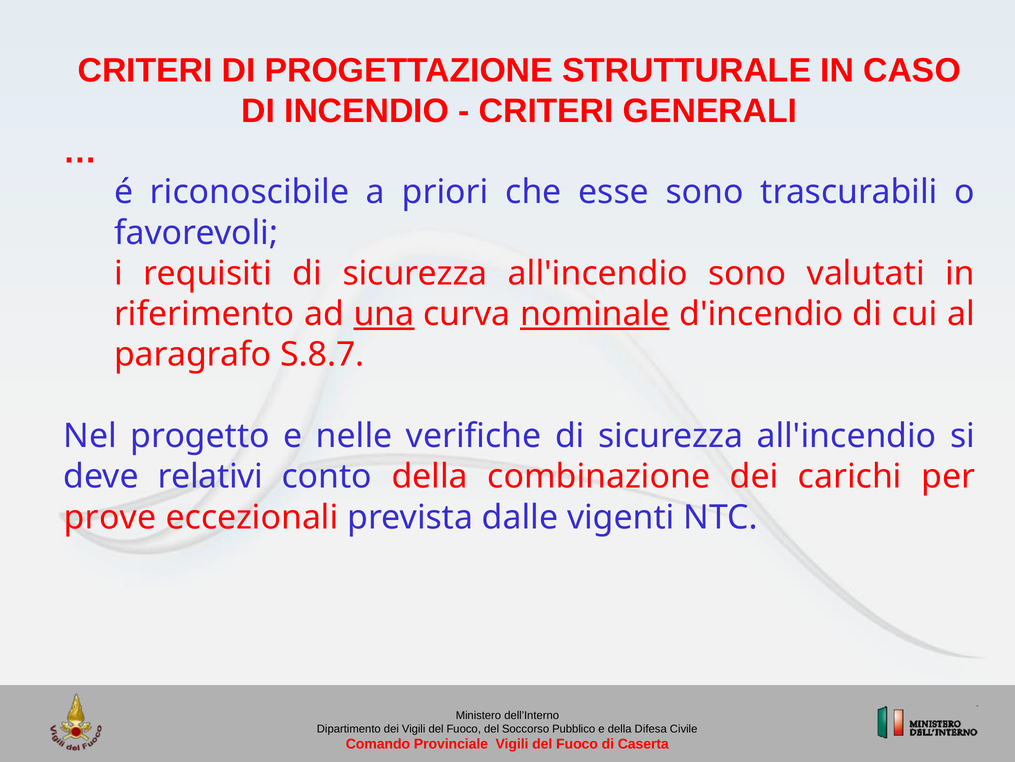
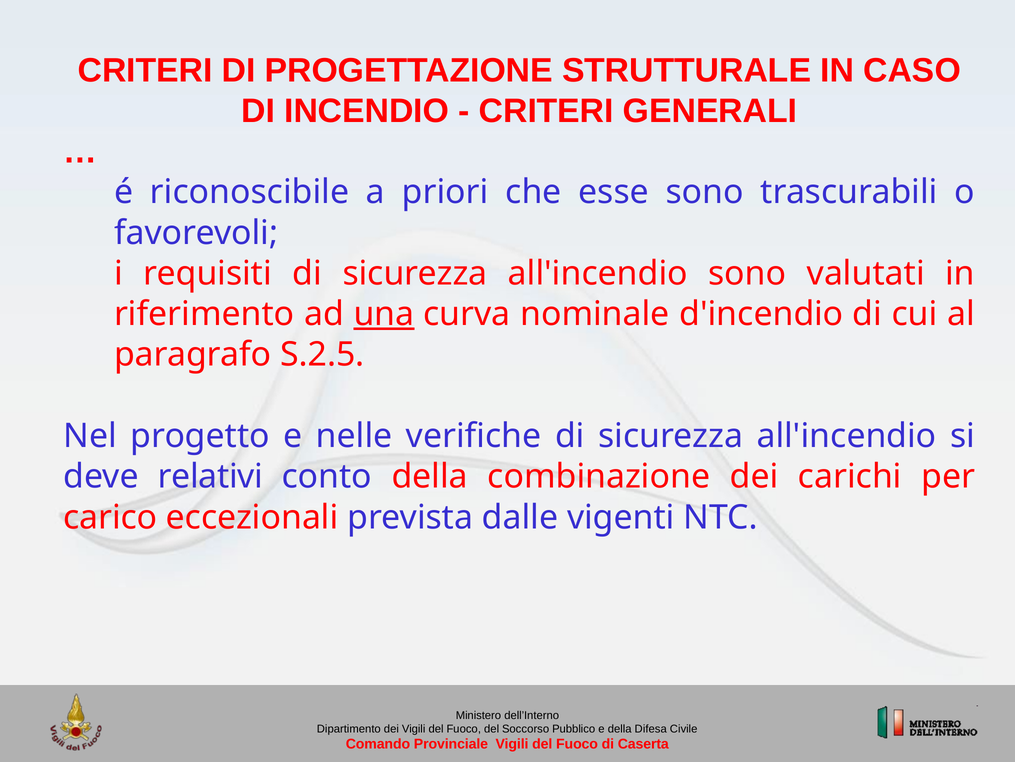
nominale underline: present -> none (595, 314)
S.8.7: S.8.7 -> S.2.5 (322, 354)
prove: prove -> carico (110, 517)
